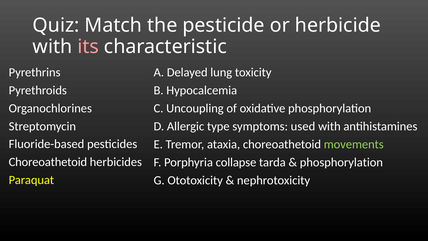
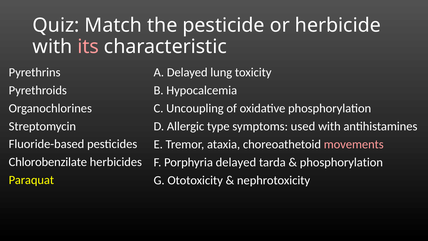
movements colour: light green -> pink (354, 144)
Choreoathetoid: Choreoathetoid -> Chlorobenzilate (48, 162)
Porphyria collapse: collapse -> delayed (236, 162)
